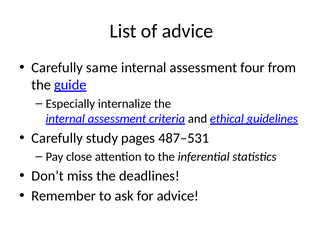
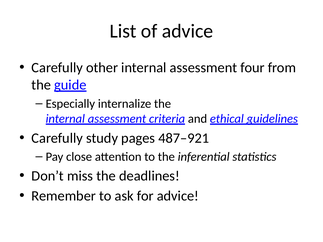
same: same -> other (102, 68)
487–531: 487–531 -> 487–921 (184, 138)
